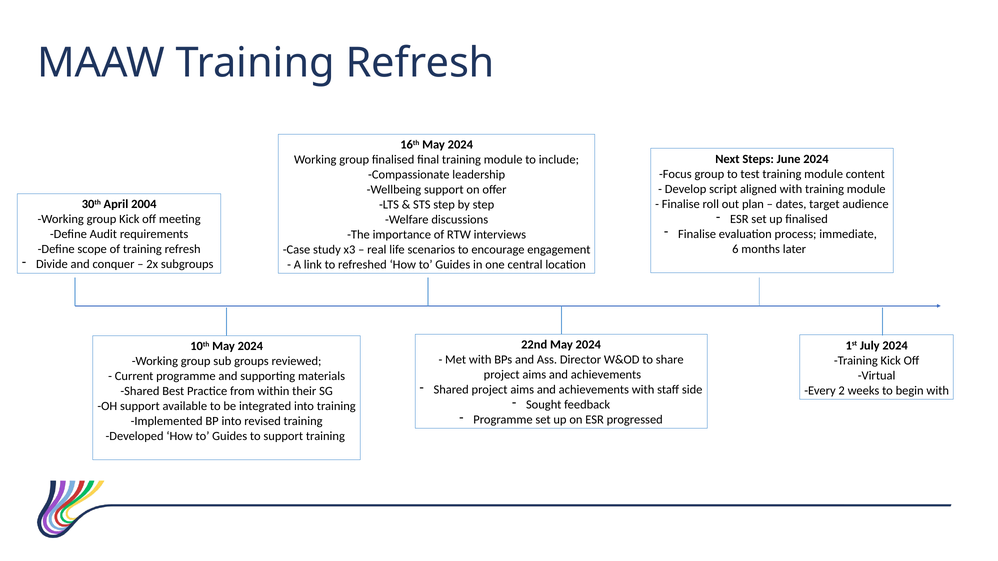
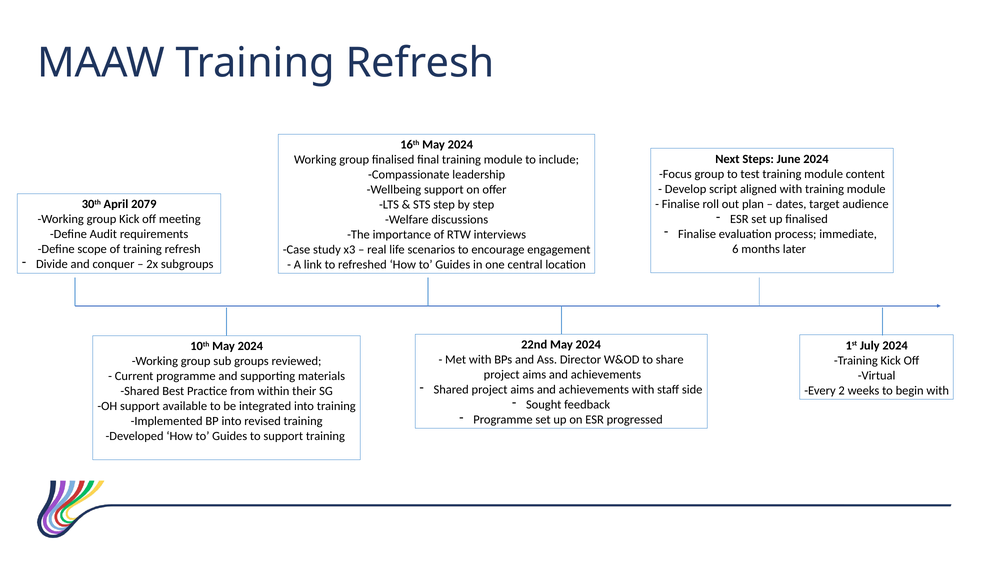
2004: 2004 -> 2079 (144, 204)
